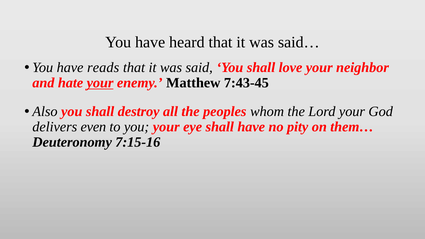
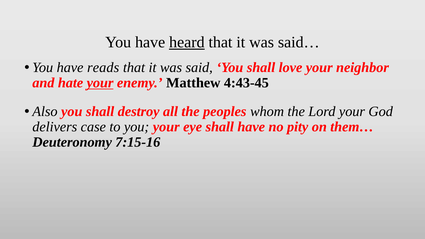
heard underline: none -> present (187, 42)
7:43-45: 7:43-45 -> 4:43-45 (246, 83)
even: even -> case (93, 127)
